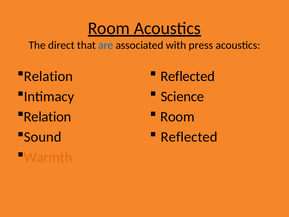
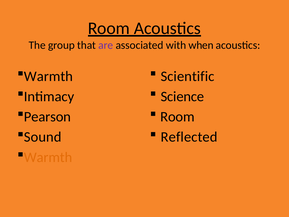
direct: direct -> group (61, 45)
are colour: blue -> purple (106, 45)
press: press -> when (201, 45)
Relation: Relation -> Warmth (48, 76)
Reflected: Reflected -> Scientific (188, 76)
Relation: Relation -> Pearson (47, 117)
